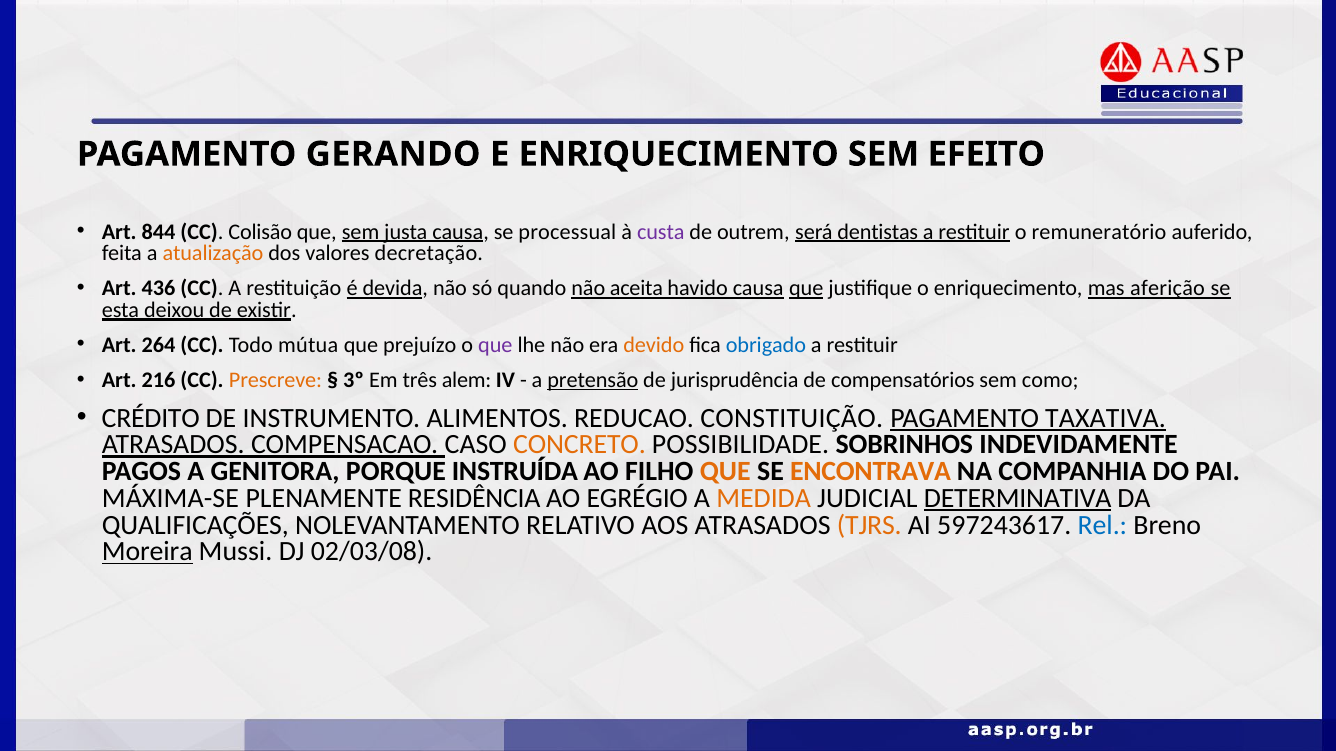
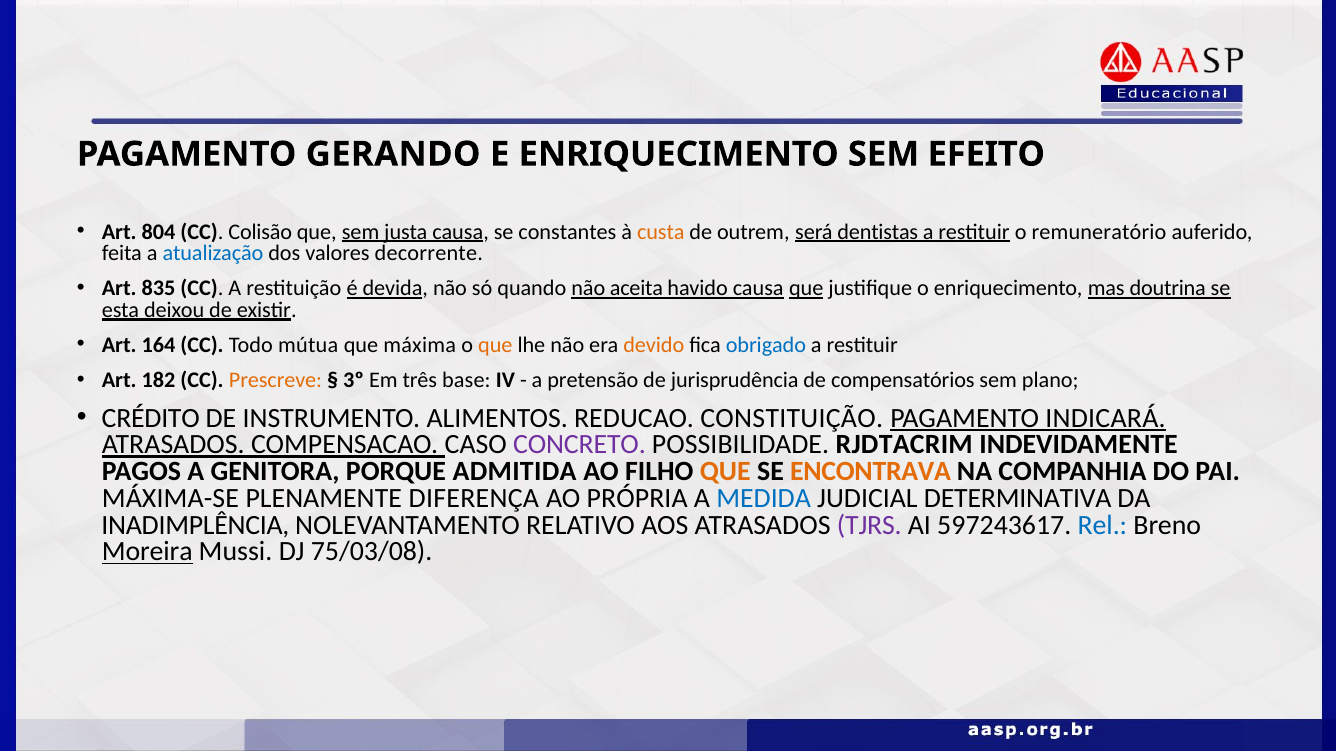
844: 844 -> 804 (159, 232)
processual: processual -> constantes (567, 232)
custa colour: purple -> orange (661, 232)
atualização colour: orange -> blue (213, 253)
decretação: decretação -> decorrente (429, 253)
436: 436 -> 835 (159, 289)
aferição: aferição -> doutrina (1168, 289)
264: 264 -> 164 (159, 345)
prejuízo: prejuízo -> máxima (420, 345)
que colour: purple -> orange (495, 345)
216: 216 -> 182 (159, 381)
alem: alem -> base (466, 381)
pretensão underline: present -> none (593, 381)
como: como -> plano (1050, 381)
TAXATIVA: TAXATIVA -> INDICARÁ (1106, 418)
CONCRETO colour: orange -> purple (579, 445)
SOBRINHOS: SOBRINHOS -> RJDTACRIM (904, 445)
INSTRUÍDA: INSTRUÍDA -> ADMITIDA (515, 472)
RESIDÊNCIA: RESIDÊNCIA -> DIFERENÇA (474, 499)
EGRÉGIO: EGRÉGIO -> PRÓPRIA (637, 499)
MEDIDA colour: orange -> blue (764, 499)
DETERMINATIVA underline: present -> none (1018, 499)
QUALIFICAÇÕES: QUALIFICAÇÕES -> INADIMPLÊNCIA (195, 525)
TJRS colour: orange -> purple (869, 525)
02/03/08: 02/03/08 -> 75/03/08 (372, 552)
